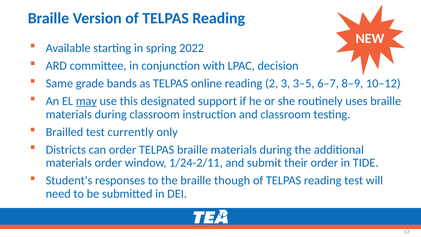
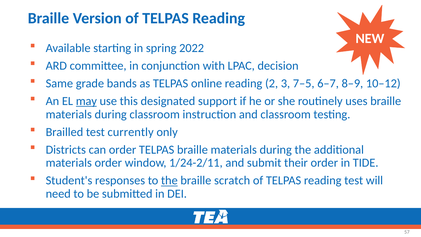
3–5: 3–5 -> 7–5 (304, 83)
the underline: none -> present (169, 180)
though: though -> scratch (232, 180)
